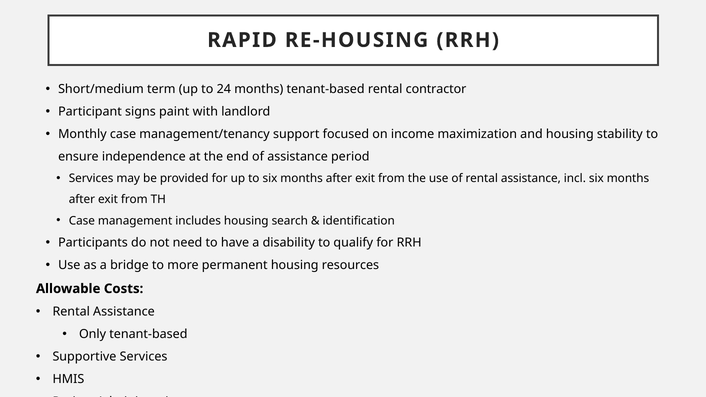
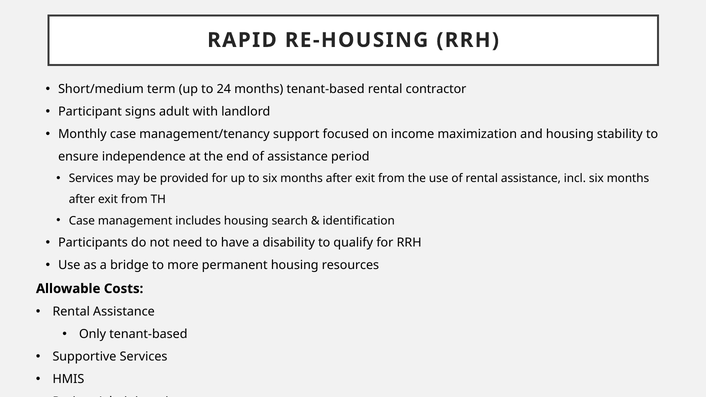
paint: paint -> adult (174, 112)
